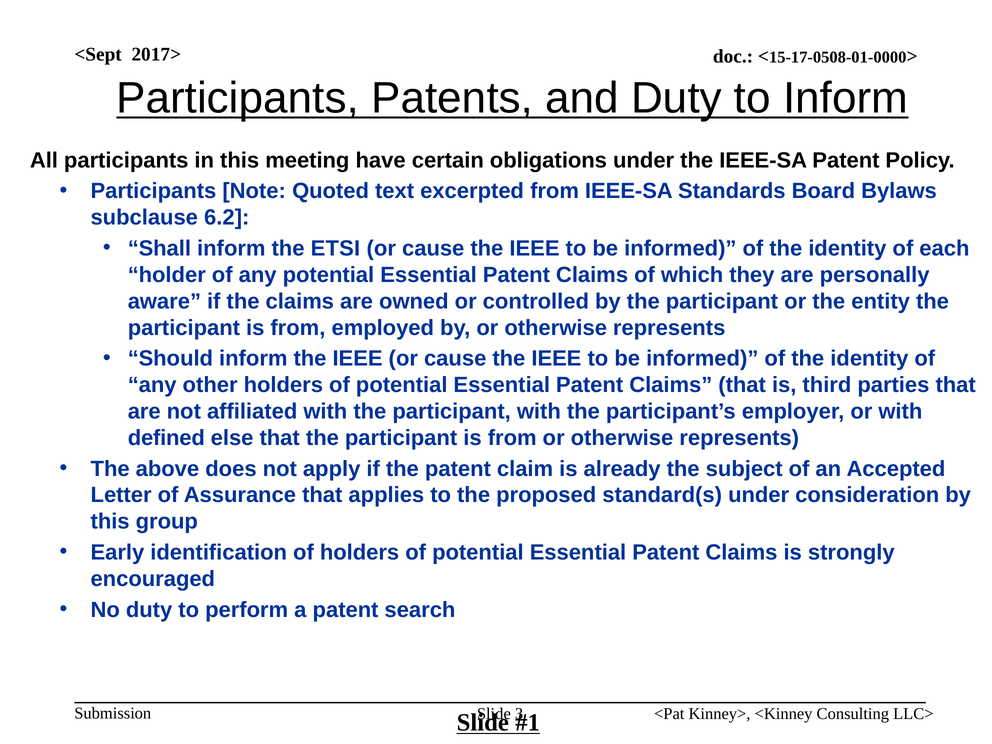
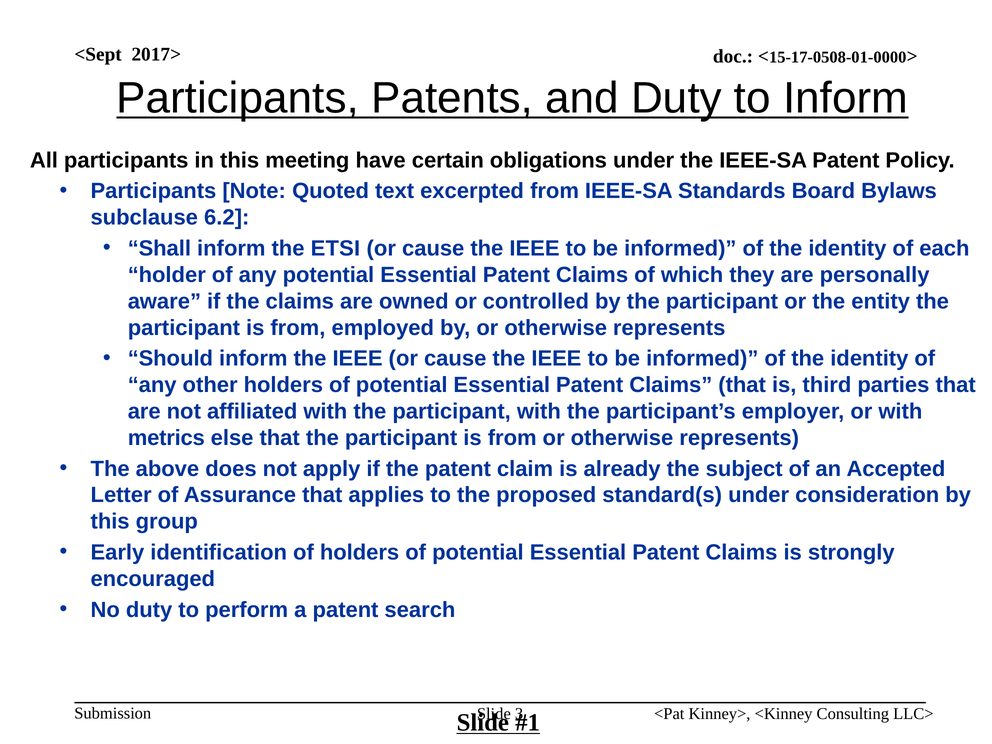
defined: defined -> metrics (166, 438)
